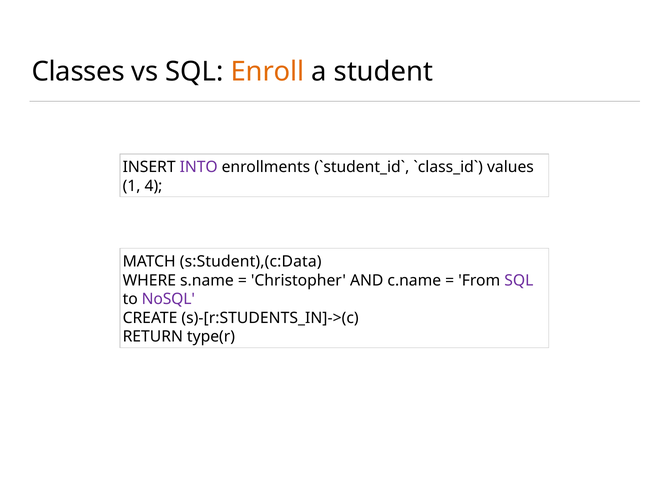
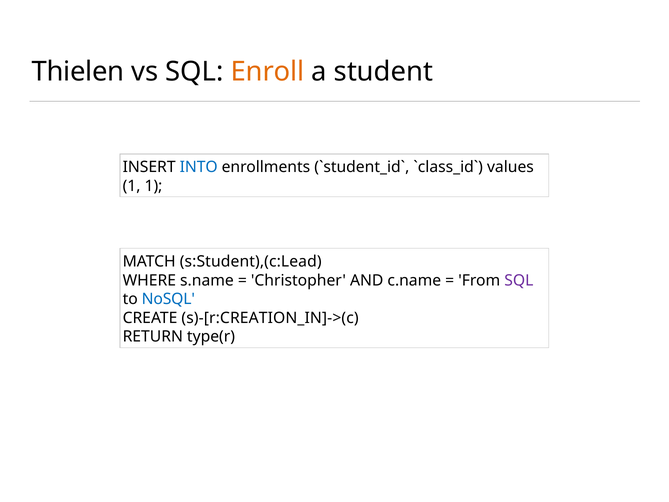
Classes: Classes -> Thielen (78, 72)
INTO colour: purple -> blue (199, 167)
1 4: 4 -> 1 (153, 186)
s:Student),(c:Data: s:Student),(c:Data -> s:Student),(c:Lead (251, 261)
NoSQL colour: purple -> blue (168, 299)
s)-[r:STUDENTS_IN]->(c: s)-[r:STUDENTS_IN]->(c -> s)-[r:CREATION_IN]->(c (270, 318)
